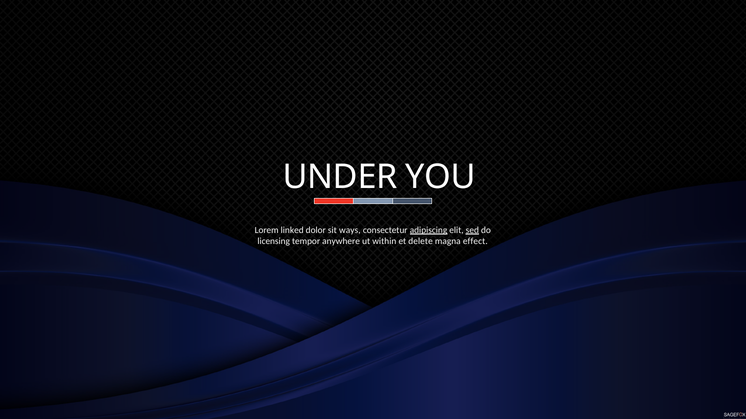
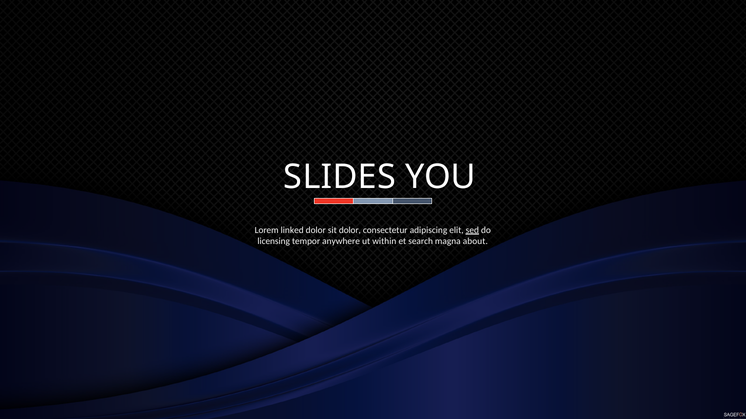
UNDER: UNDER -> SLIDES (340, 177)
sit ways: ways -> dolor (350, 230)
adipiscing underline: present -> none (429, 230)
delete: delete -> search (421, 242)
effect: effect -> about (475, 242)
